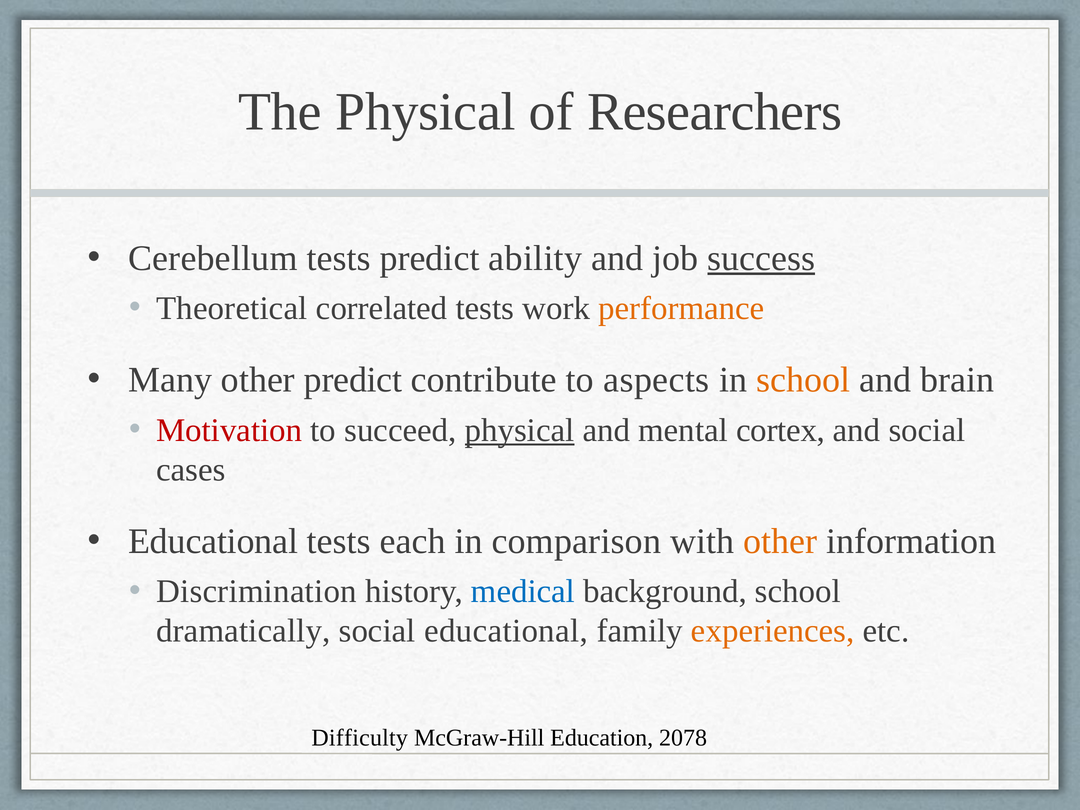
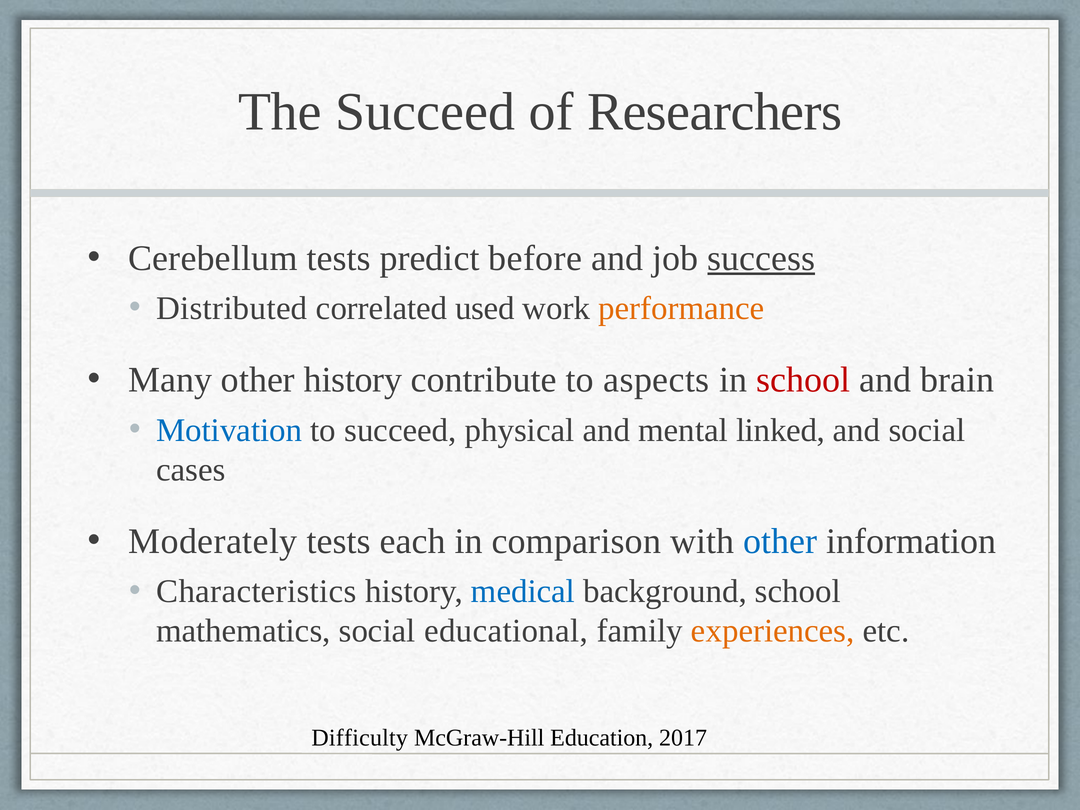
The Physical: Physical -> Succeed (425, 112)
ability: ability -> before (535, 258)
Theoretical: Theoretical -> Distributed (232, 308)
correlated tests: tests -> used (485, 308)
other predict: predict -> history (353, 380)
school colour: orange -> red (803, 380)
Motivation colour: red -> blue (229, 430)
physical underline: present -> none (520, 430)
cortex: cortex -> linked (781, 430)
Educational: Educational -> Moderately (213, 541)
other colour: orange -> blue (780, 541)
Discrimination: Discrimination -> Characteristics (256, 591)
dramatically: dramatically -> mathematics (243, 631)
2078: 2078 -> 2017 (683, 738)
